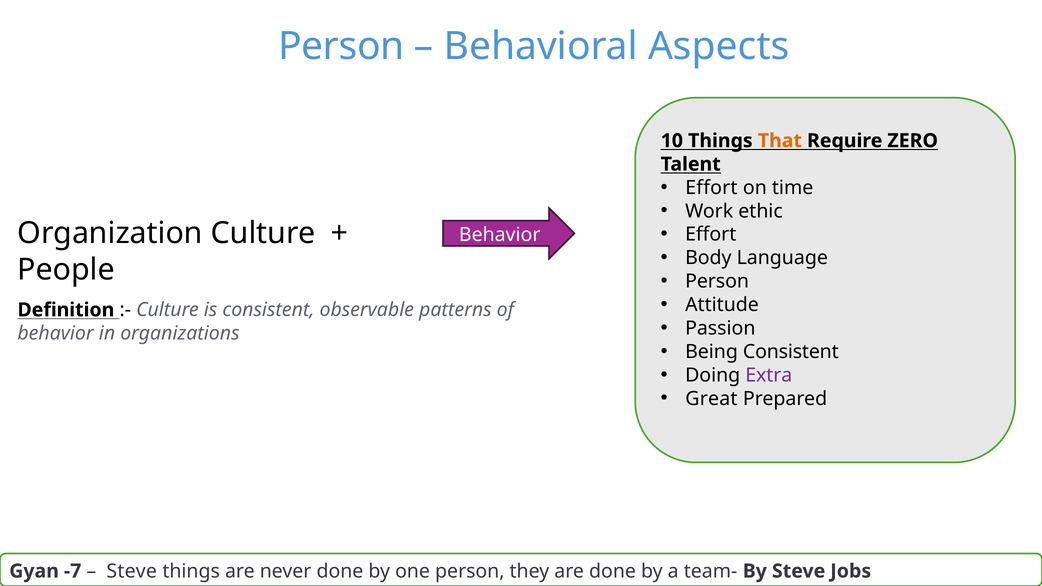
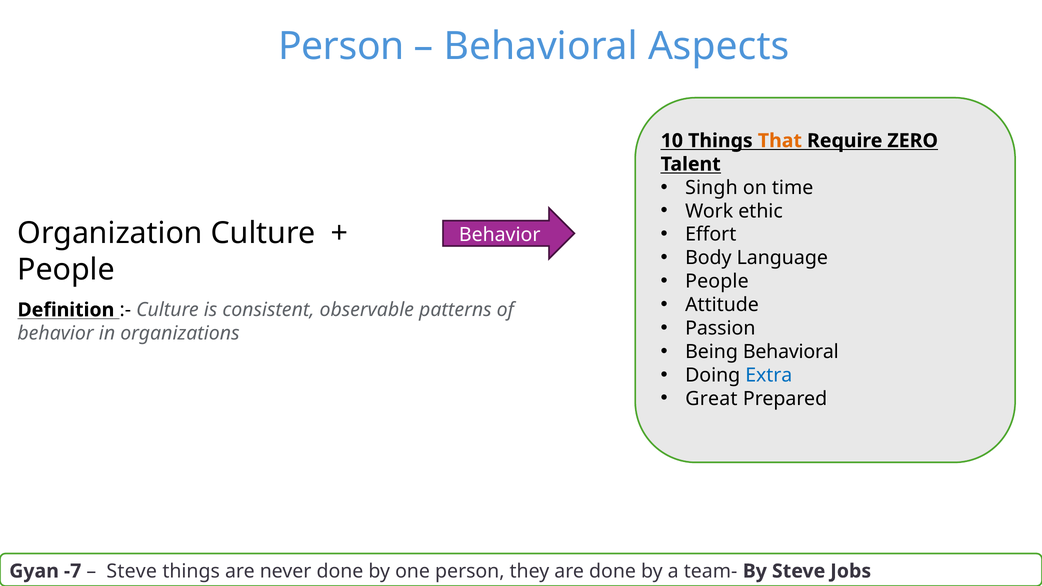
Effort: Effort -> Singh (711, 188)
Person: Person -> People (717, 281)
Being Consistent: Consistent -> Behavioral (791, 352)
Extra colour: purple -> blue (769, 375)
